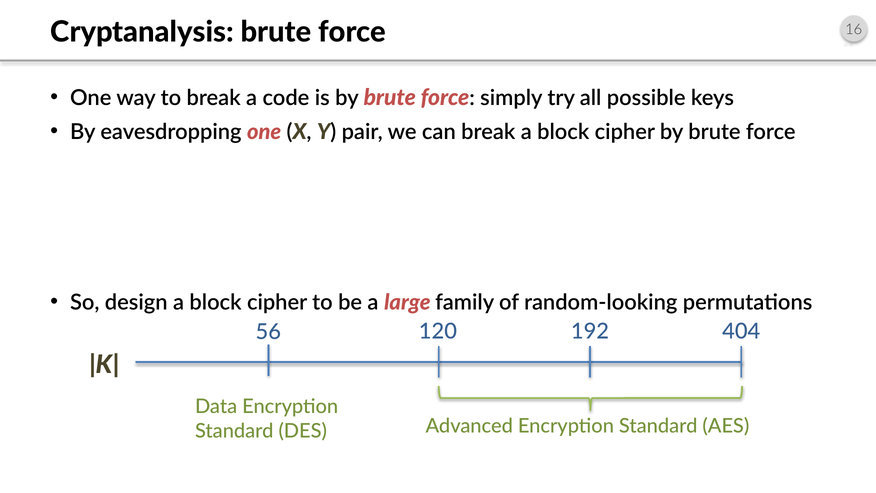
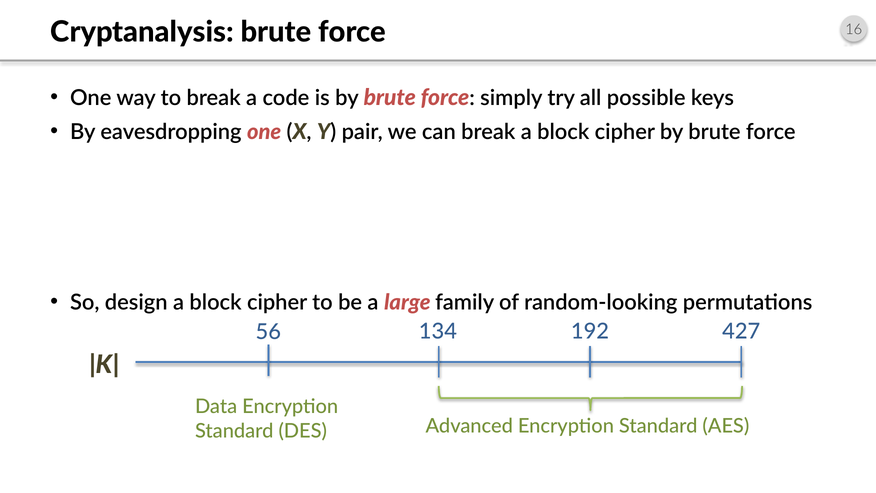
120: 120 -> 134 (438, 332)
404: 404 -> 427 (741, 332)
